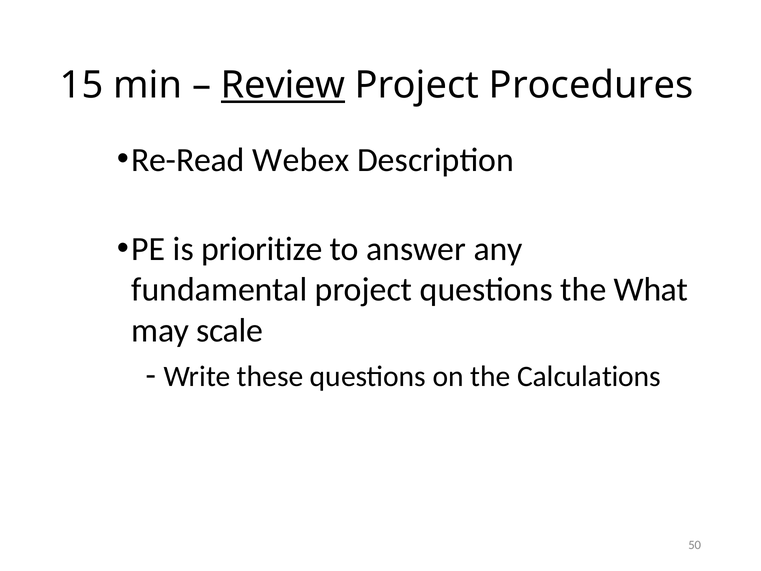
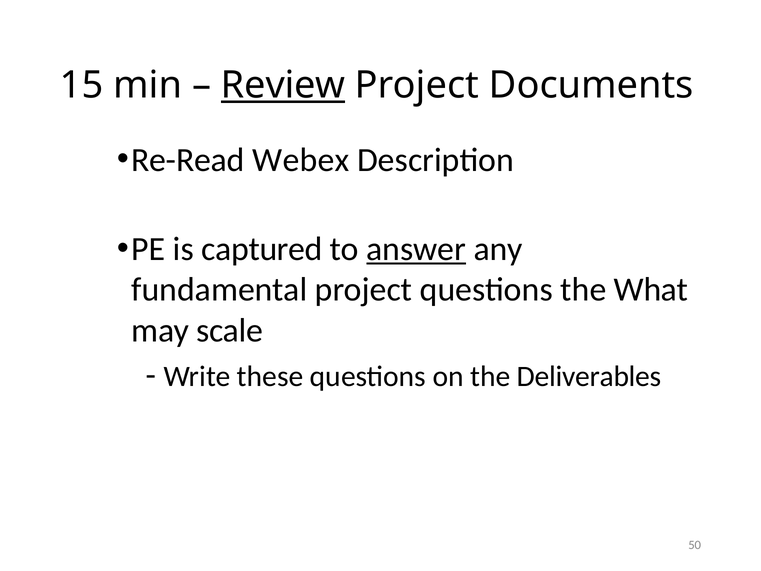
Procedures: Procedures -> Documents (591, 85)
prioritize: prioritize -> captured (262, 249)
answer underline: none -> present (416, 249)
Calculations: Calculations -> Deliverables (589, 376)
